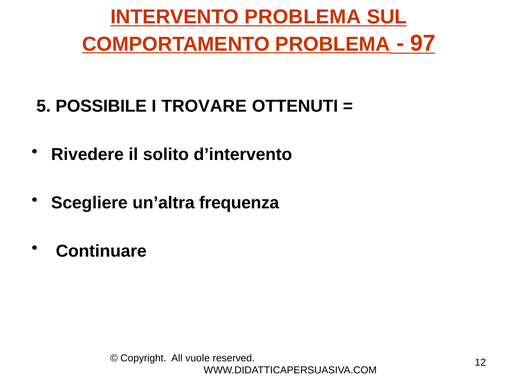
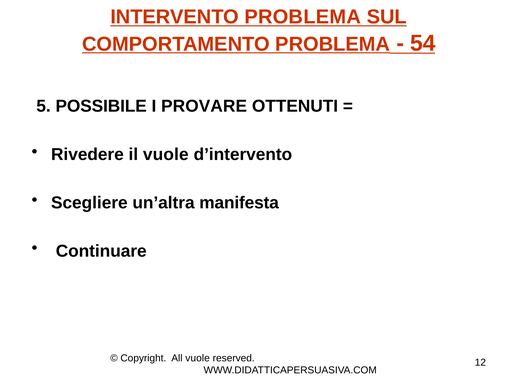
97: 97 -> 54 (423, 43)
TROVARE: TROVARE -> PROVARE (204, 106)
il solito: solito -> vuole (166, 154)
frequenza: frequenza -> manifesta (239, 203)
